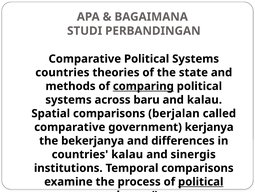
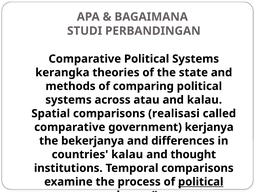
countries: countries -> kerangka (62, 72)
comparing underline: present -> none (143, 86)
baru: baru -> atau (146, 99)
berjalan: berjalan -> realisasi (174, 113)
sinergis: sinergis -> thought (193, 154)
